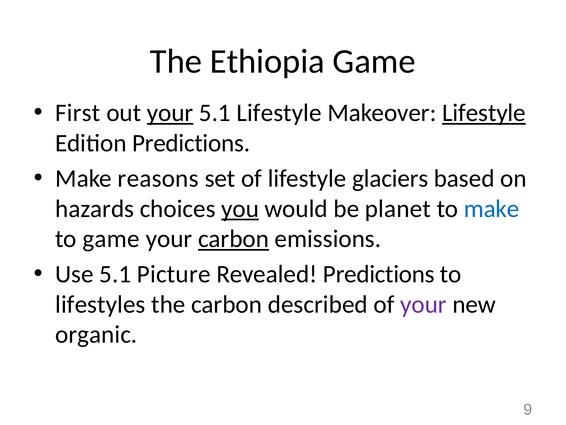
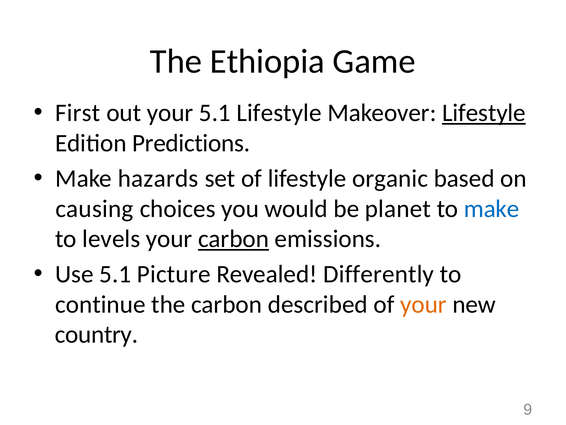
your underline: present -> none (170, 113)
reasons: reasons -> hazards (158, 178)
glaciers: glaciers -> organic (390, 178)
hazards: hazards -> causing (94, 208)
you underline: present -> none (240, 208)
to game: game -> levels (111, 239)
Revealed Predictions: Predictions -> Differently (379, 274)
lifestyles: lifestyles -> continue (100, 304)
your colour: purple -> orange (423, 304)
organic: organic -> country (96, 334)
